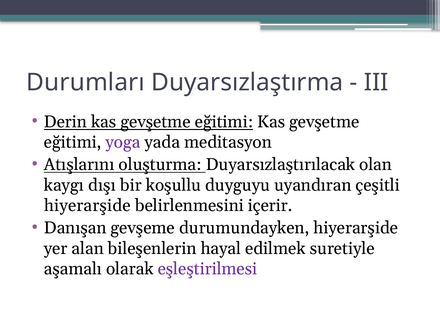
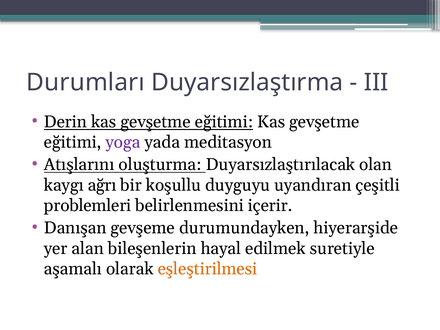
dışı: dışı -> ağrı (102, 185)
hiyerarşide: hiyerarşide -> problemleri (88, 206)
eşleştirilmesi colour: purple -> orange (207, 269)
